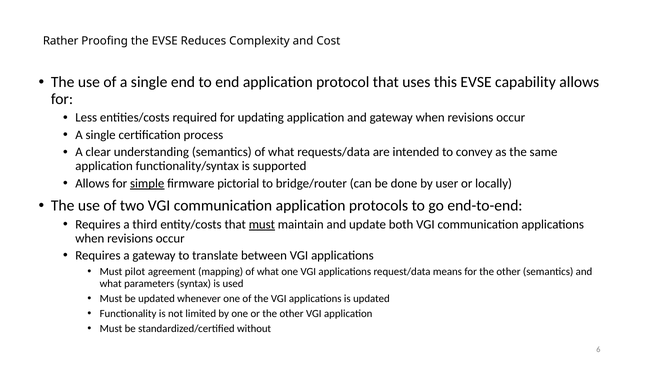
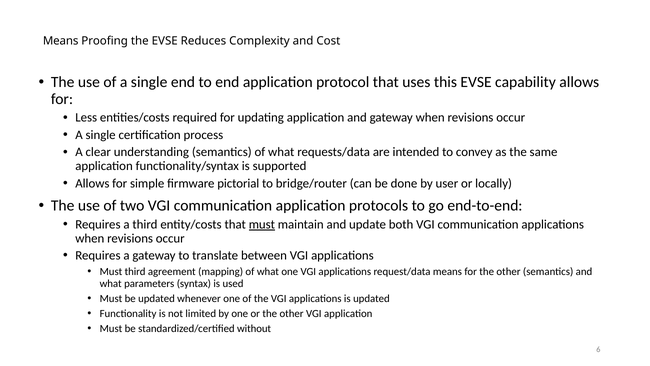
Rather: Rather -> Means (61, 41)
simple underline: present -> none (147, 183)
Must pilot: pilot -> third (135, 271)
